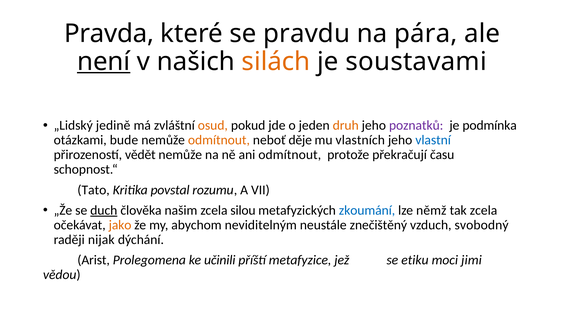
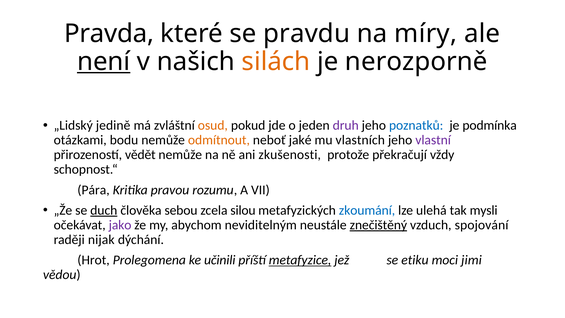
pára: pára -> míry (426, 33)
soustavami: soustavami -> nerozporně (416, 61)
druh colour: orange -> purple (346, 125)
poznatků colour: purple -> blue (416, 125)
bude: bude -> bodu (124, 140)
děje: děje -> jaké (300, 140)
vlastní colour: blue -> purple (433, 140)
ani odmítnout: odmítnout -> zkušenosti (290, 155)
času: času -> vždy (442, 155)
Tato: Tato -> Pára (94, 190)
povstal: povstal -> pravou (170, 190)
našim: našim -> sebou (181, 210)
němž: němž -> ulehá (431, 210)
tak zcela: zcela -> mysli (484, 210)
jako colour: orange -> purple (120, 225)
znečištěný underline: none -> present (378, 225)
svobodný: svobodný -> spojování (482, 225)
Arist: Arist -> Hrot (94, 260)
metafyzice underline: none -> present (300, 260)
